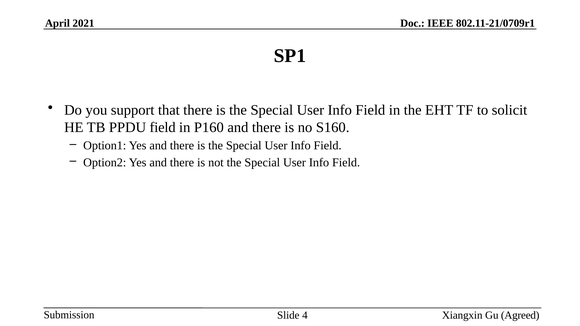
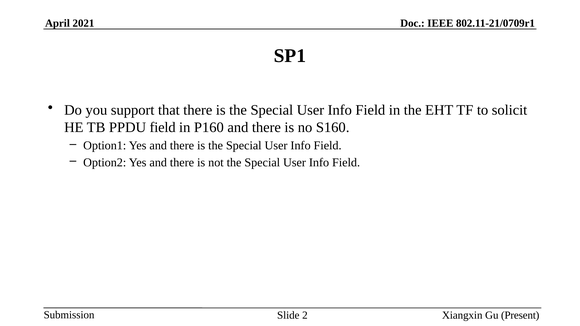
4: 4 -> 2 (305, 315)
Agreed: Agreed -> Present (520, 316)
